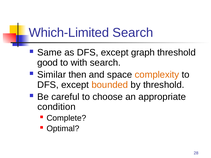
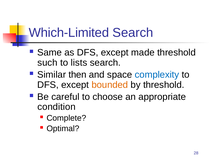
graph: graph -> made (143, 53)
good: good -> such (47, 63)
with: with -> lists (79, 63)
complexity colour: orange -> blue (157, 75)
